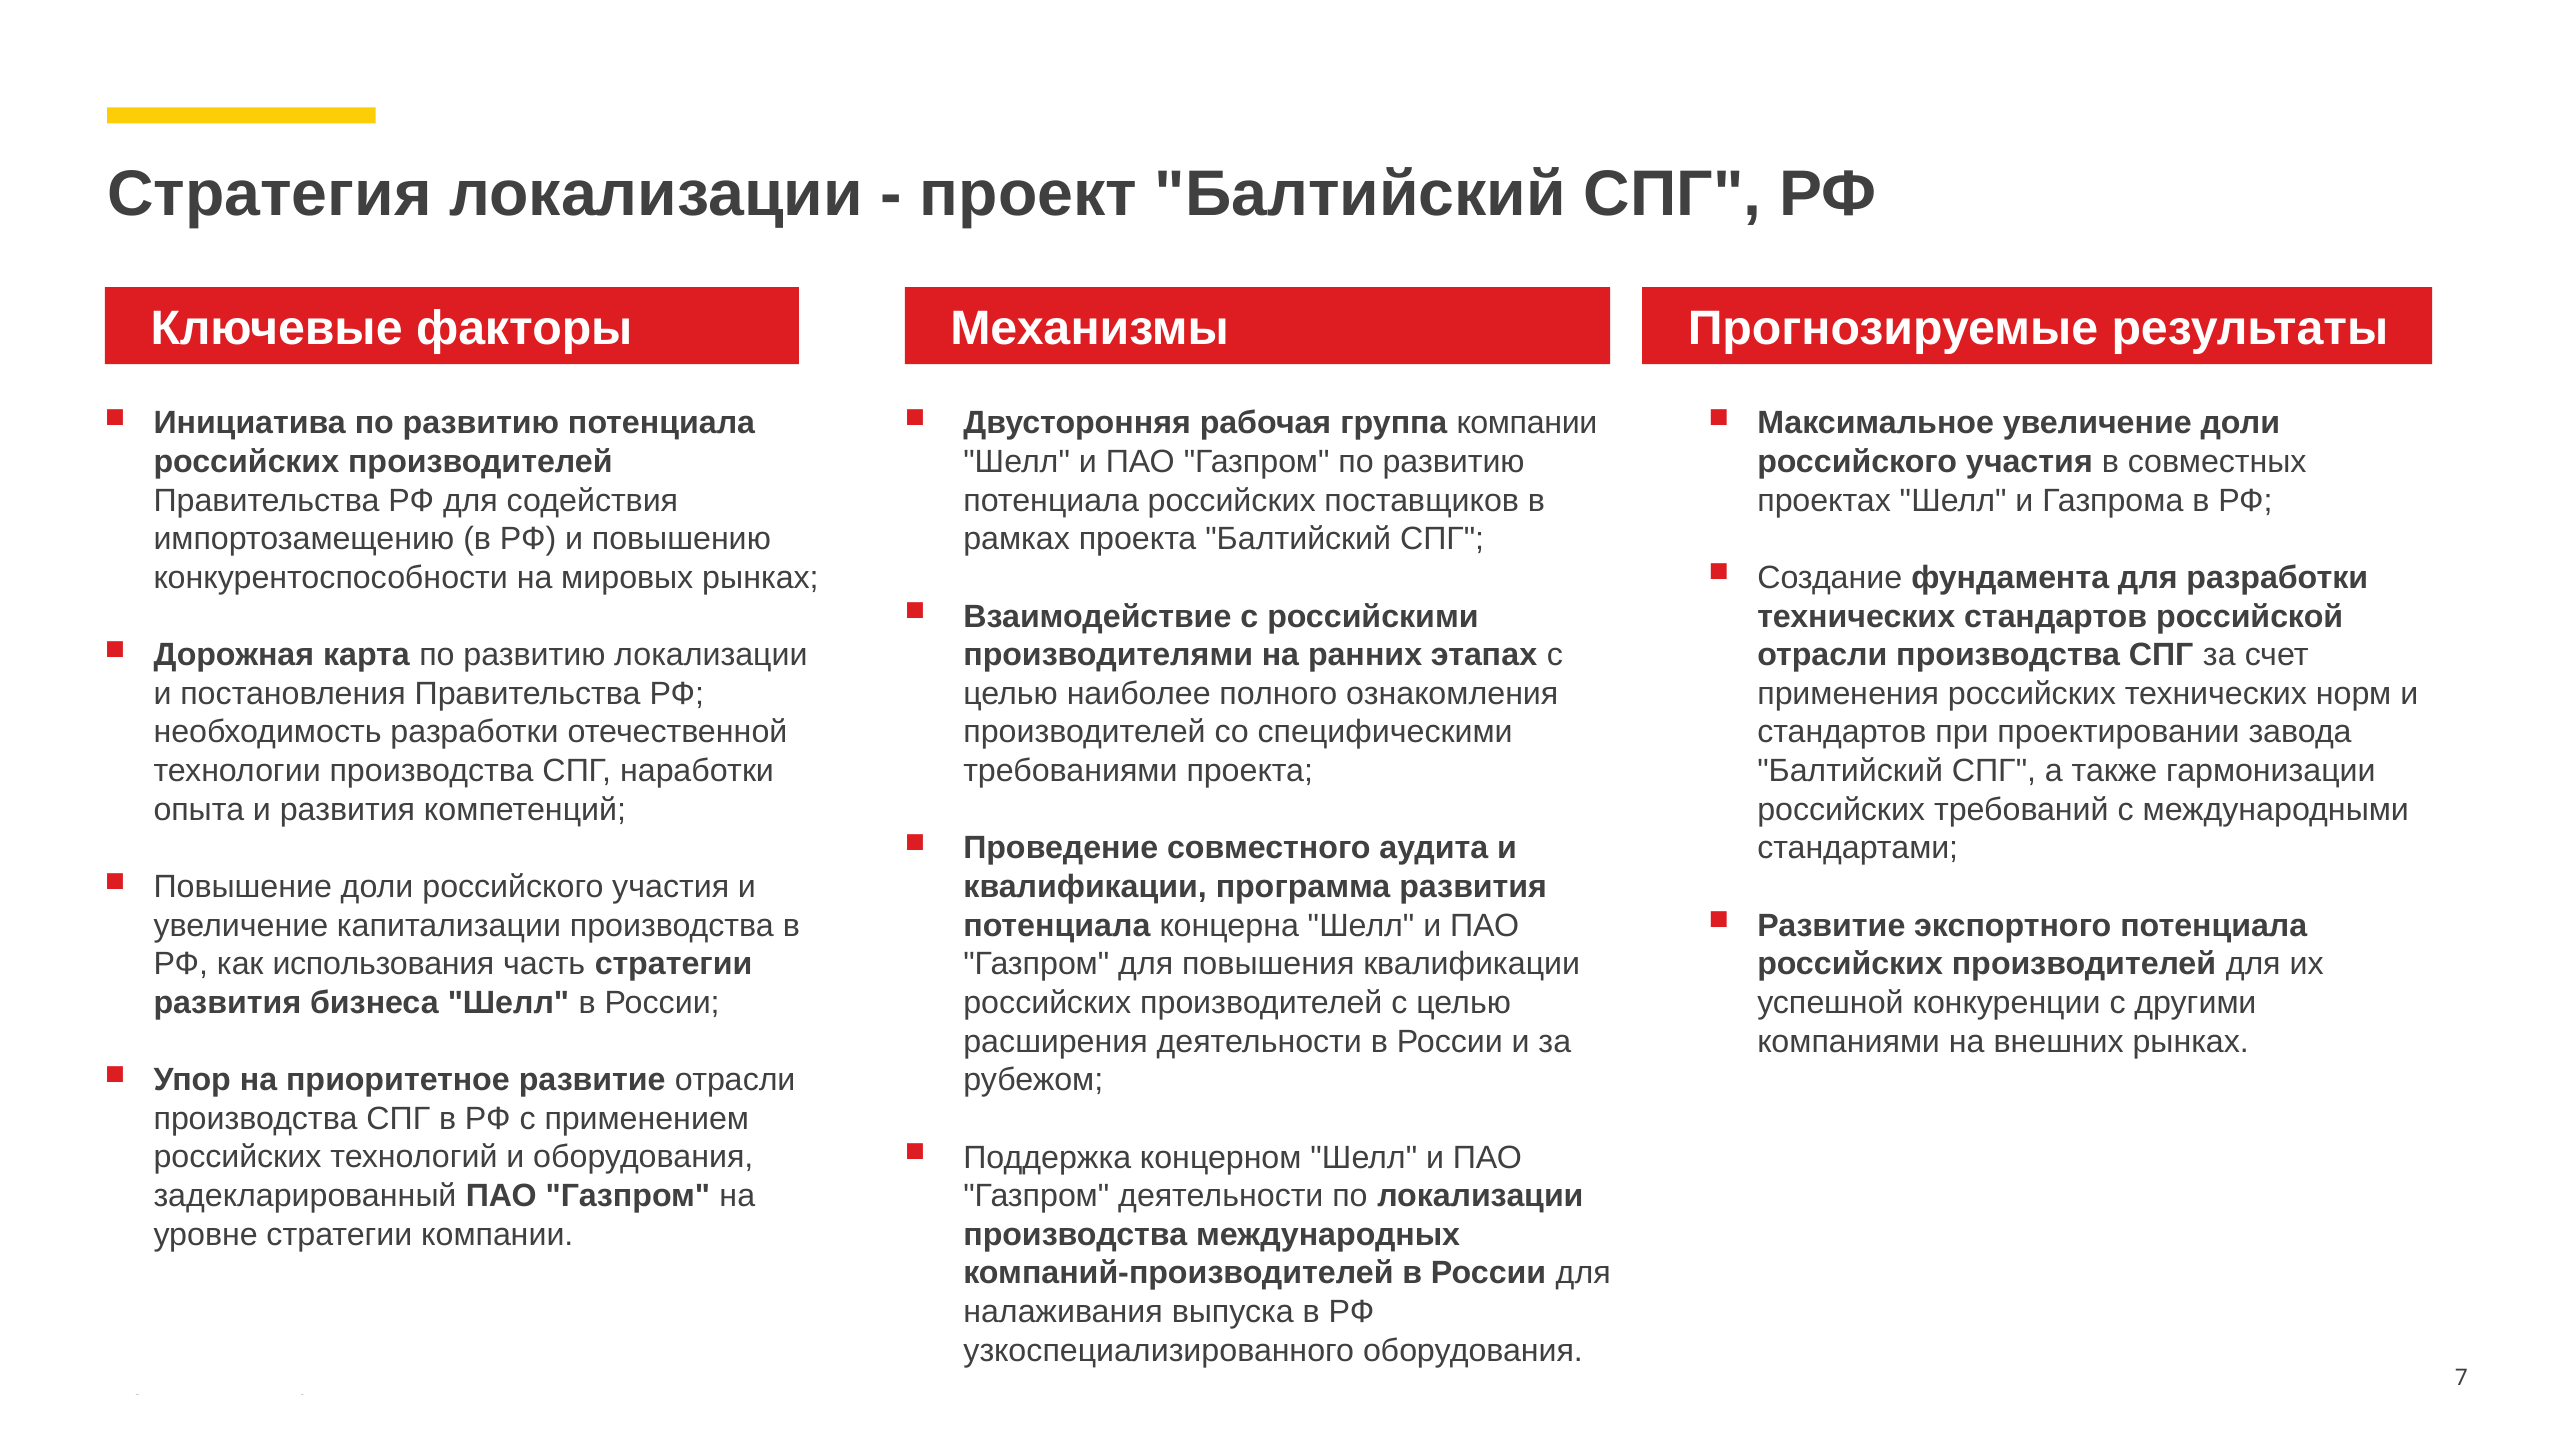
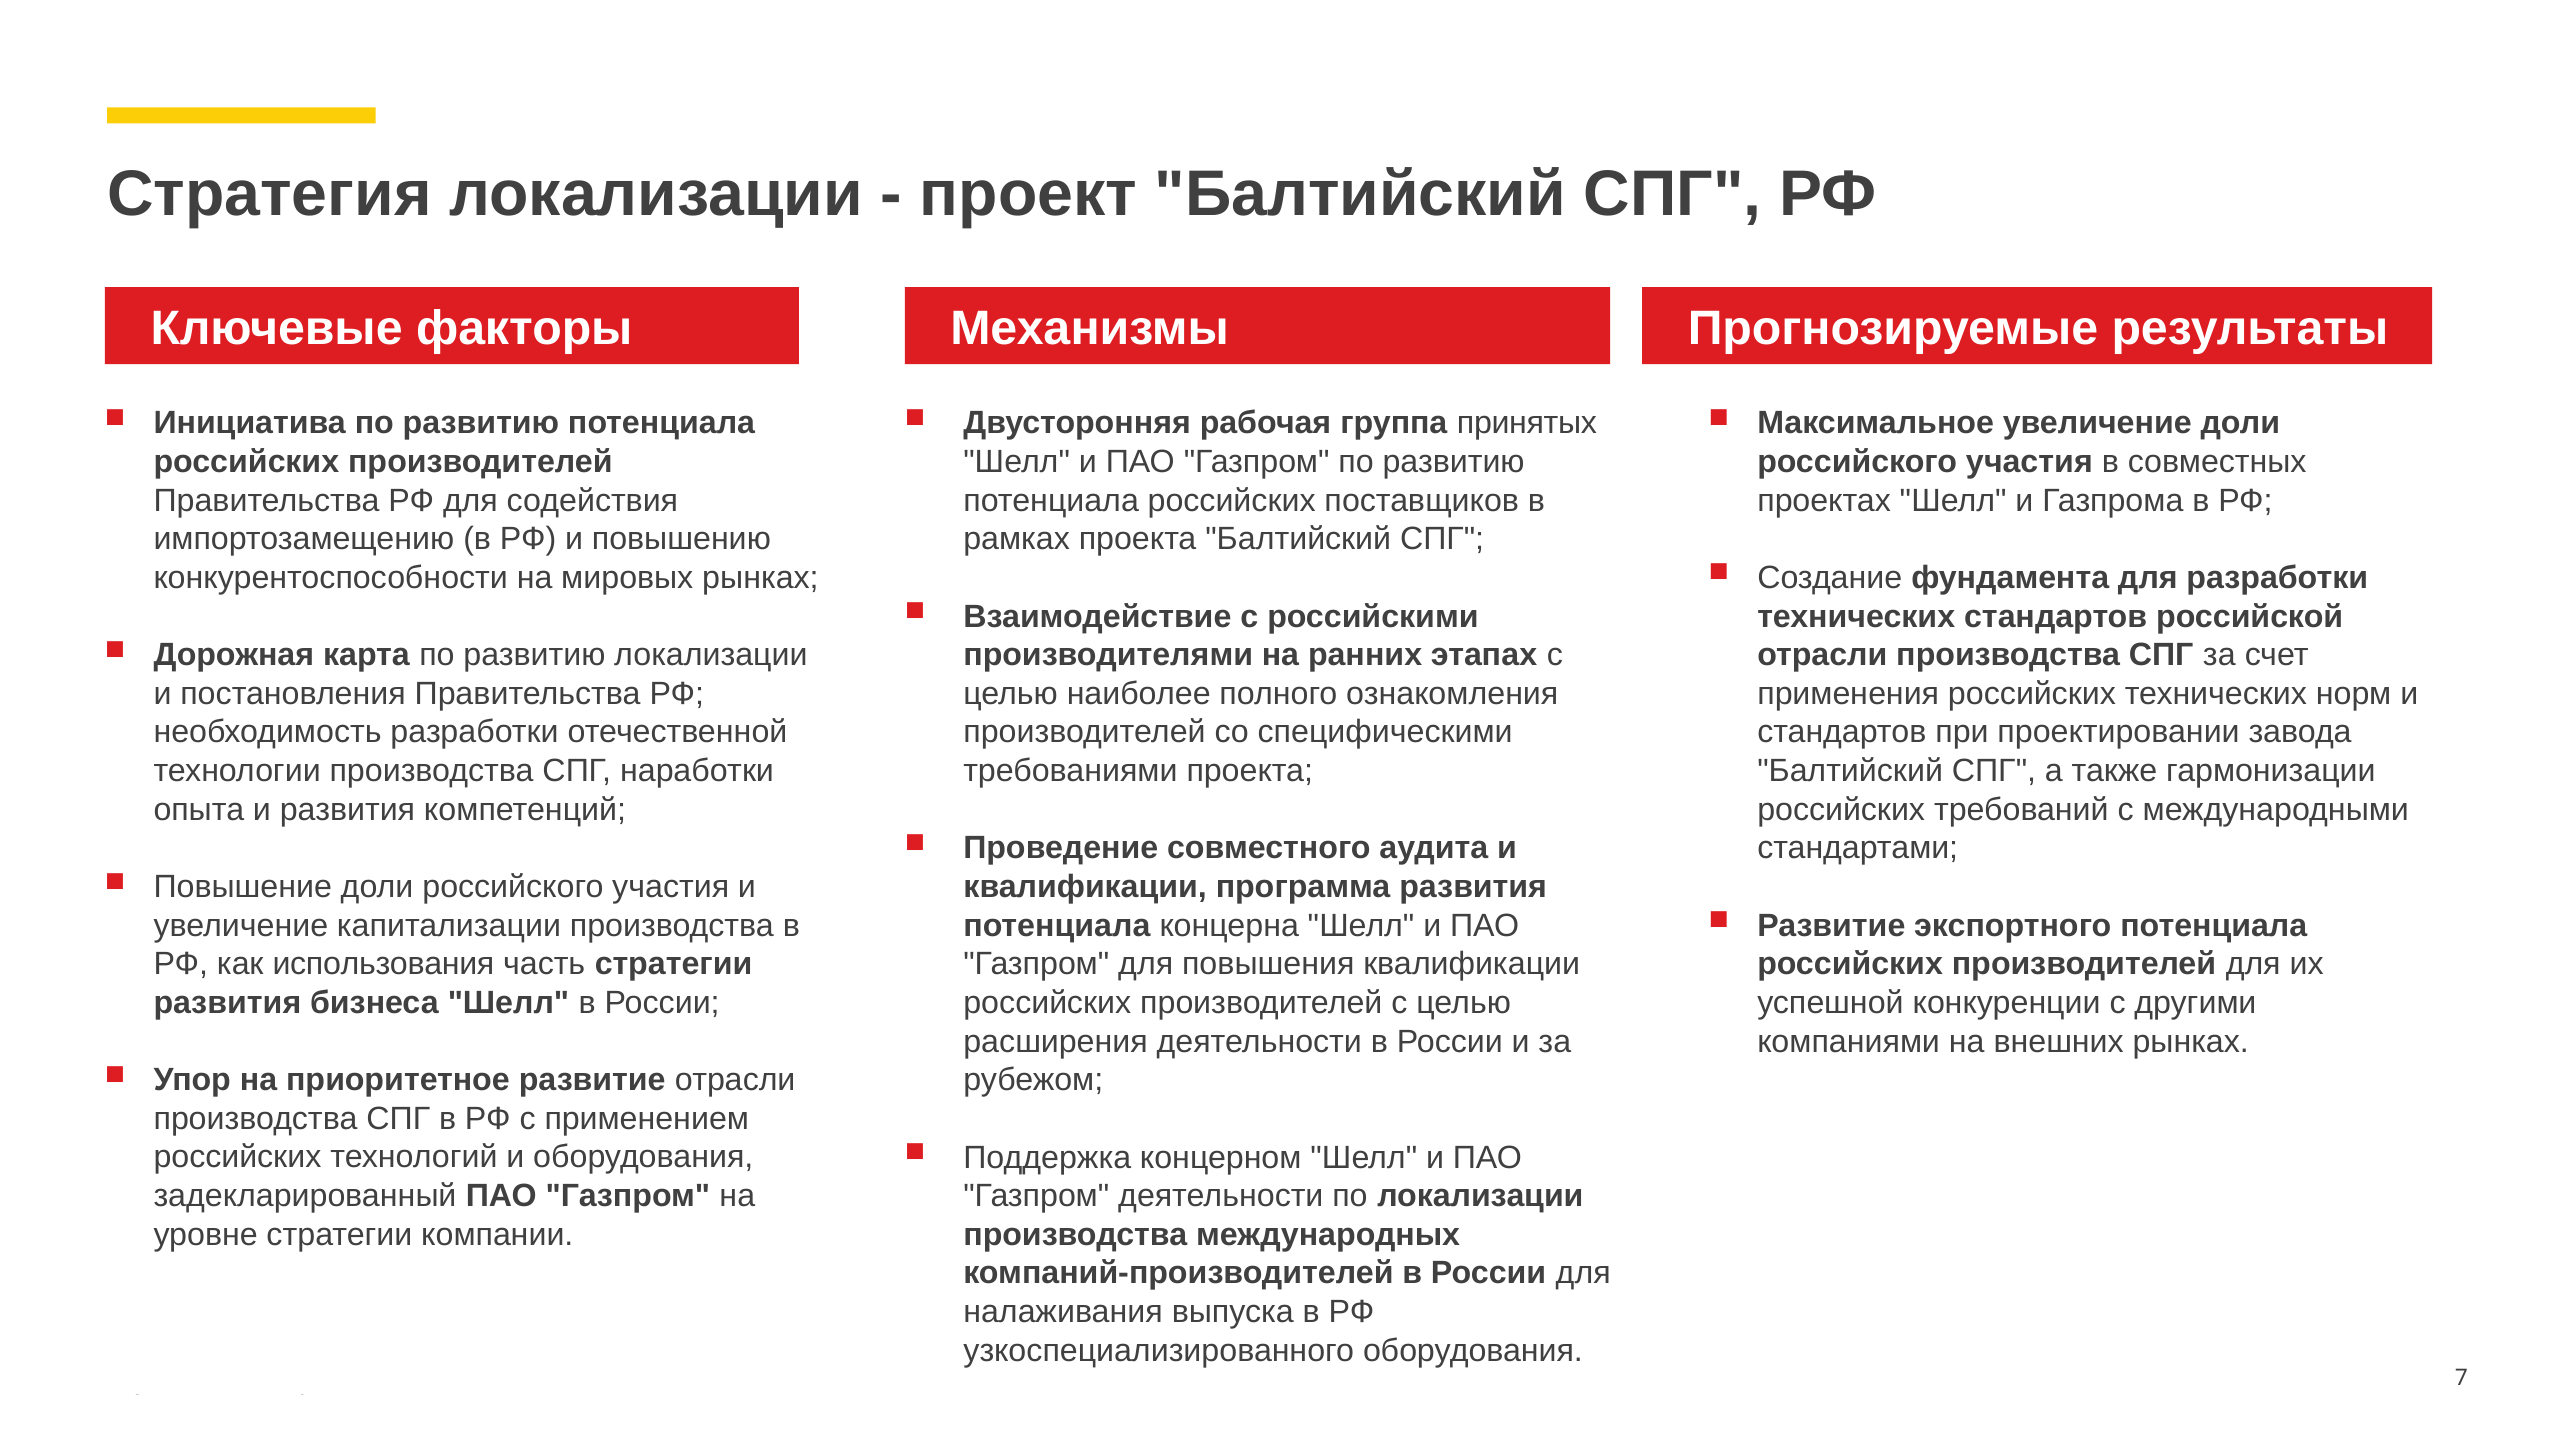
группа компании: компании -> принятых (1527, 423)
